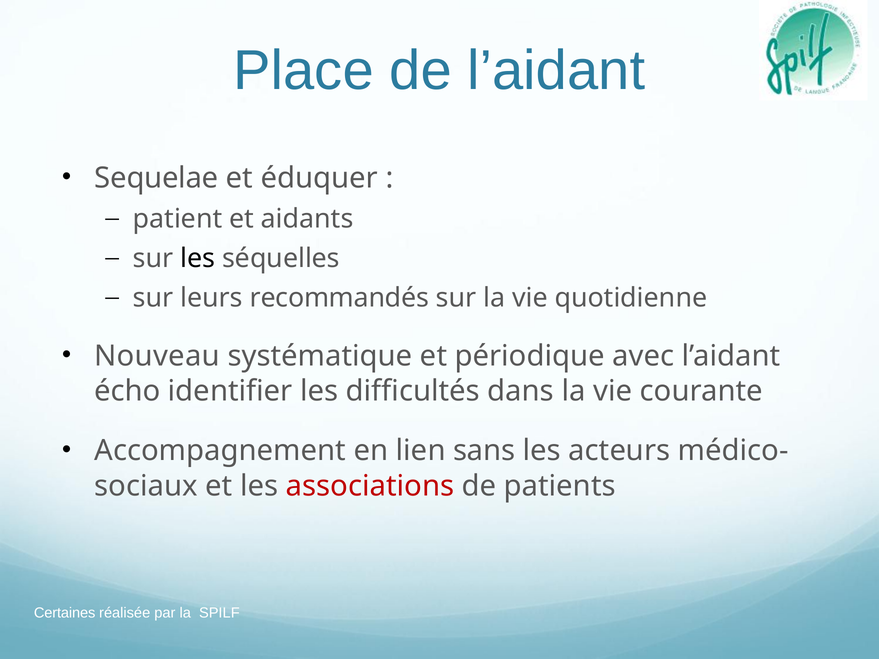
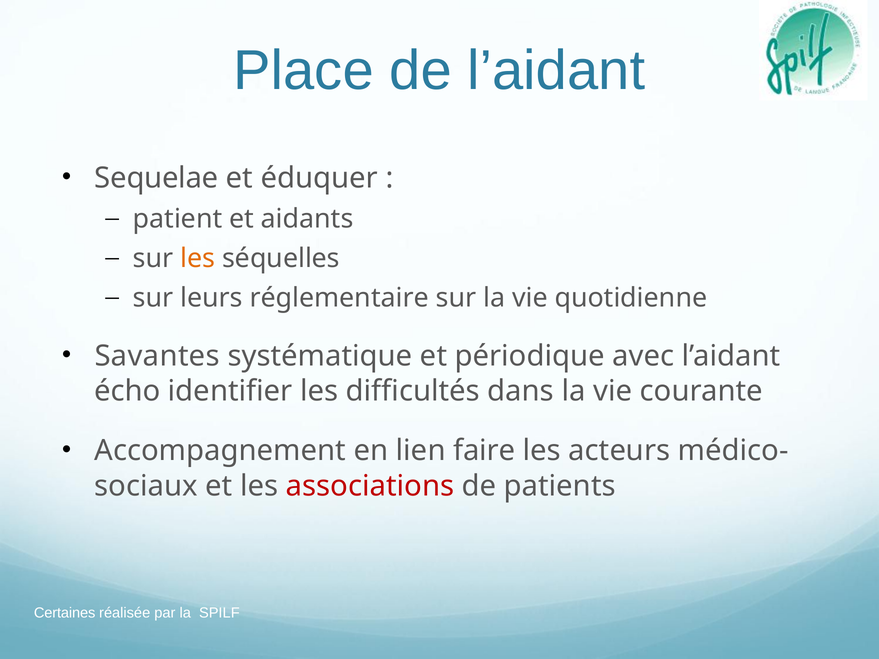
les colour: black -> orange (198, 258)
recommandés: recommandés -> réglementaire (339, 298)
Nouveau: Nouveau -> Savantes (157, 356)
sans: sans -> faire (484, 451)
